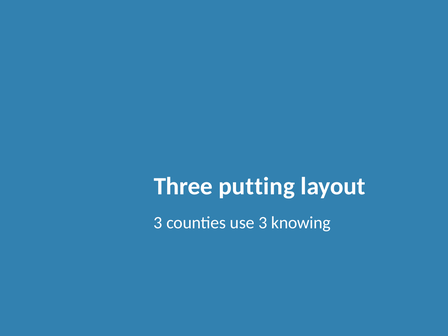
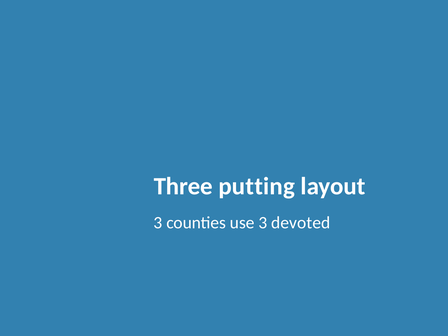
knowing: knowing -> devoted (301, 223)
